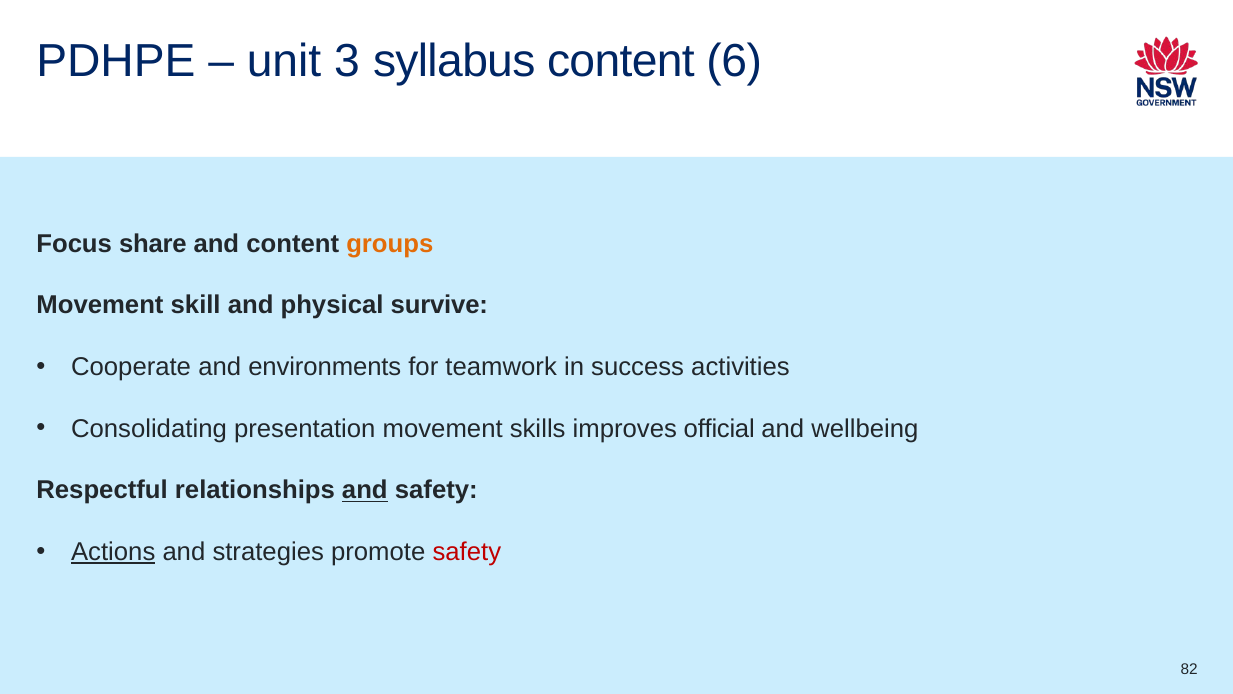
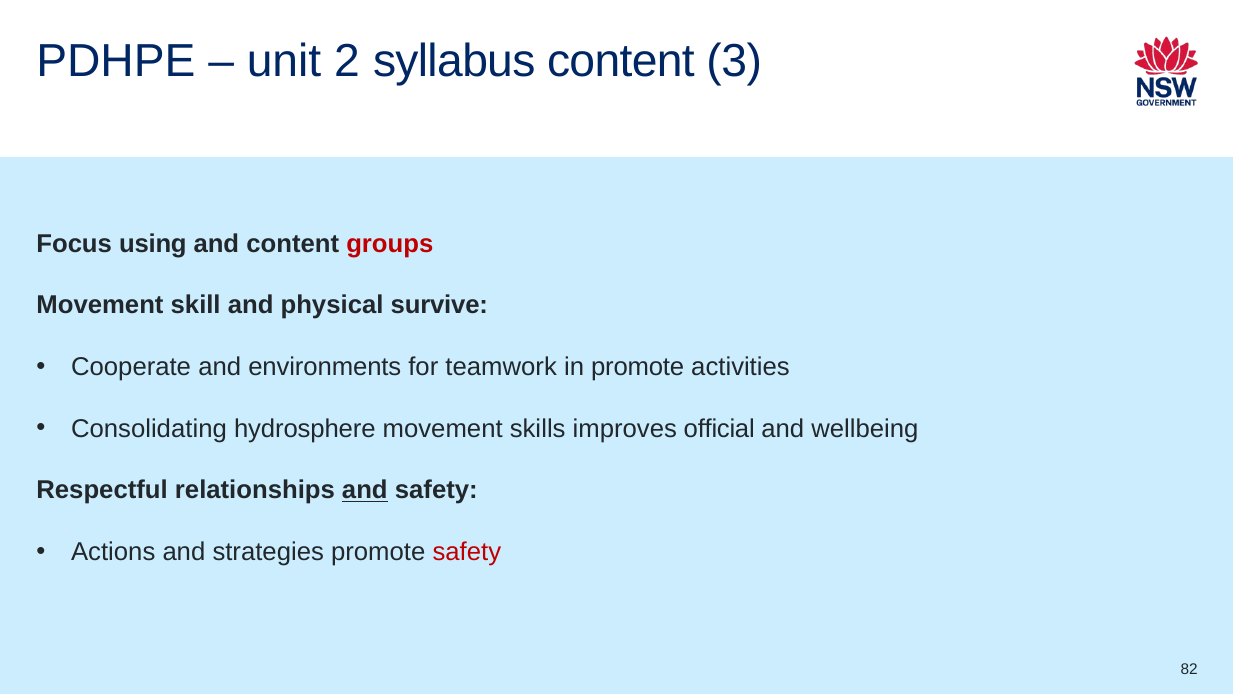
3: 3 -> 2 (347, 61)
6: 6 -> 3 (734, 61)
share: share -> using (153, 244)
groups colour: orange -> red (390, 244)
in success: success -> promote (638, 367)
presentation: presentation -> hydrosphere (305, 429)
Actions underline: present -> none (113, 552)
